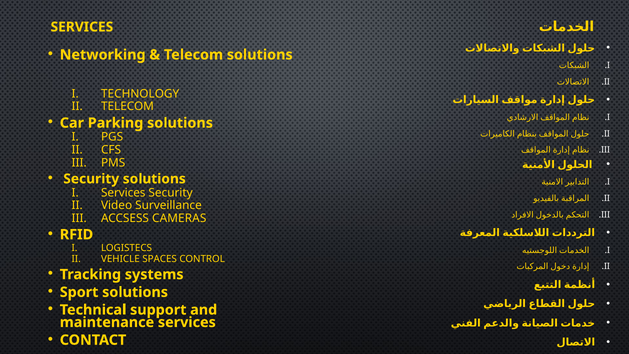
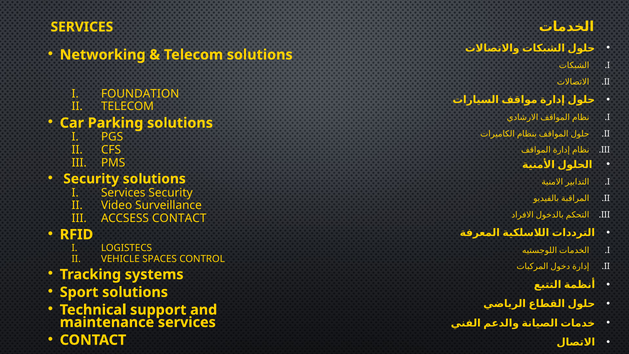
TECHNOLOGY: TECHNOLOGY -> FOUNDATION (140, 94)
ACCSESS CAMERAS: CAMERAS -> CONTACT (179, 218)
